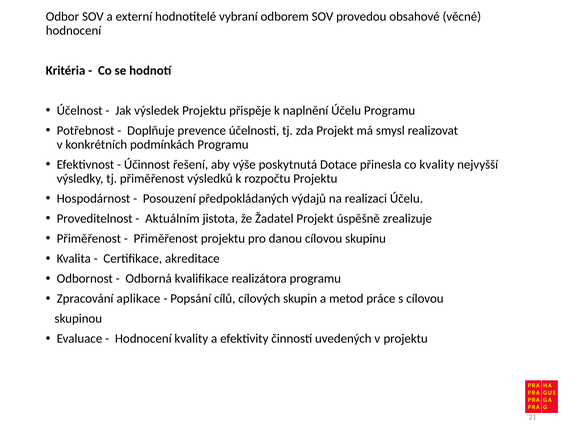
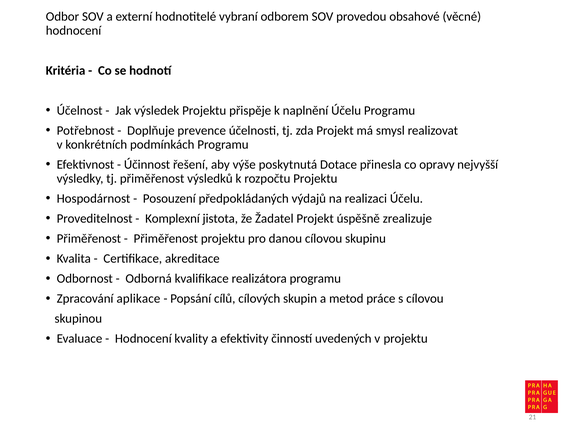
co kvality: kvality -> opravy (437, 164)
Aktuálním: Aktuálním -> Komplexní (172, 218)
